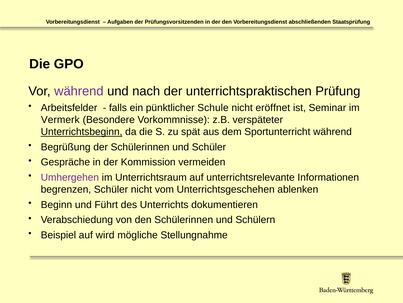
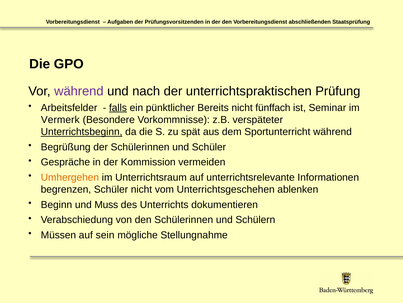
falls underline: none -> present (118, 107)
Schule: Schule -> Bereits (213, 107)
eröffnet: eröffnet -> fünffach (273, 107)
Umhergehen colour: purple -> orange (70, 177)
Führt: Führt -> Muss (106, 204)
Beispiel: Beispiel -> Müssen (58, 234)
wird: wird -> sein (105, 234)
